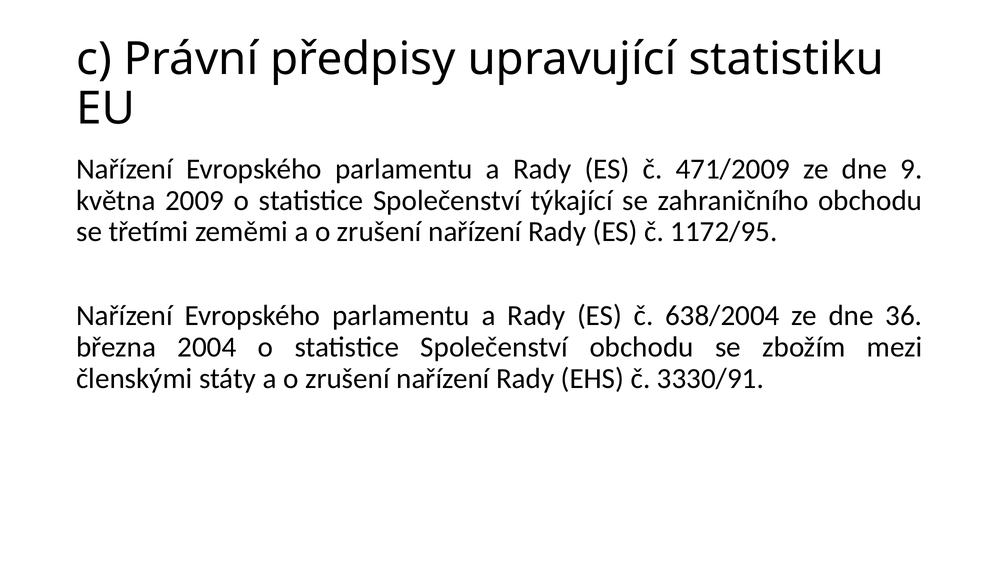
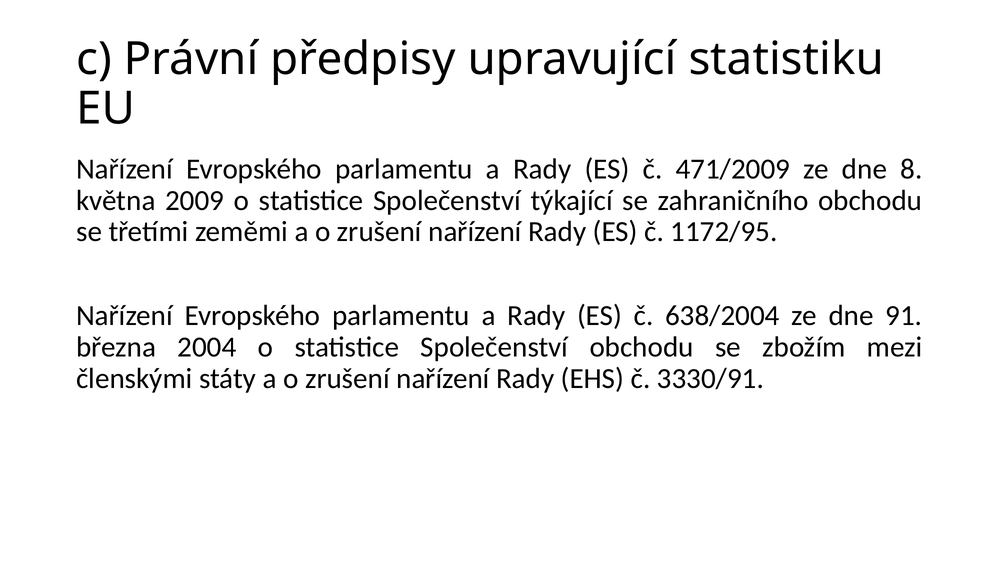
9: 9 -> 8 (911, 169)
36: 36 -> 91 (904, 316)
